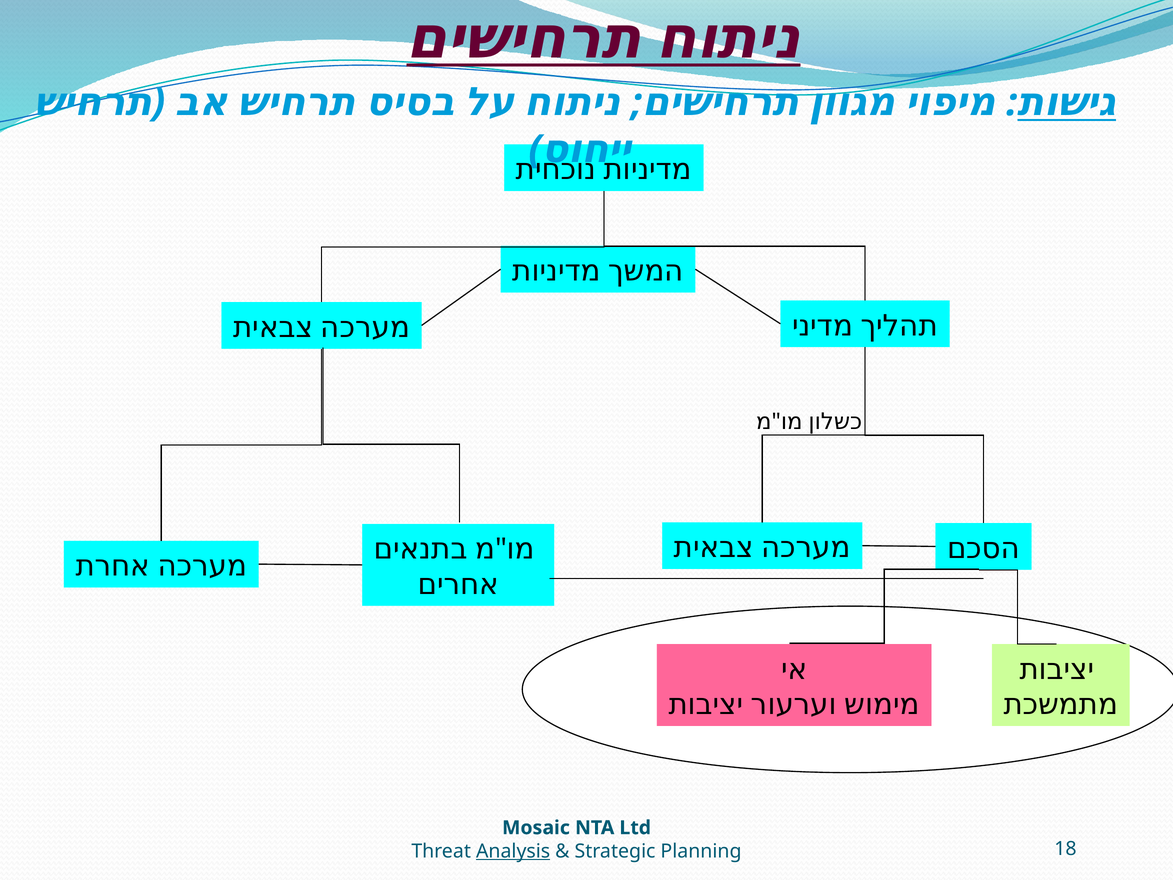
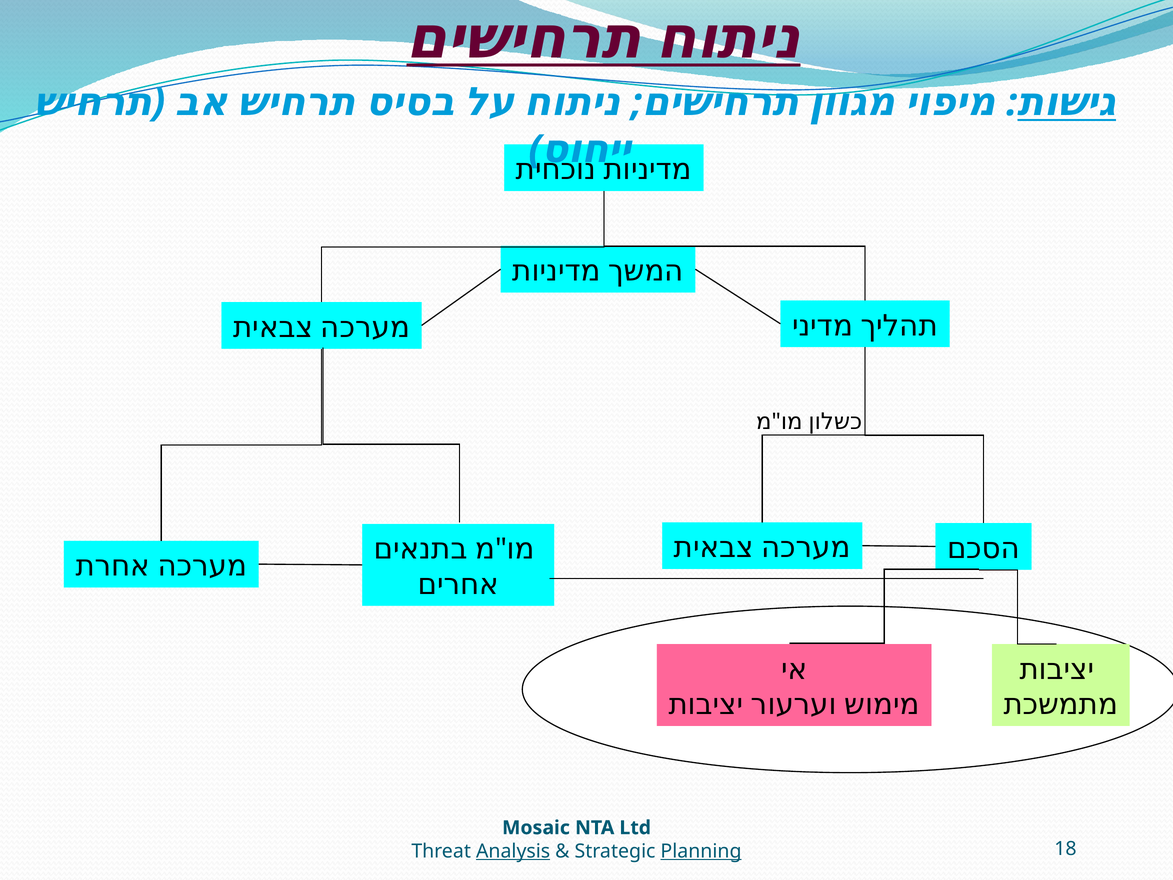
Planning underline: none -> present (701, 851)
